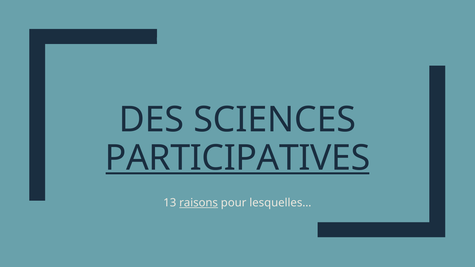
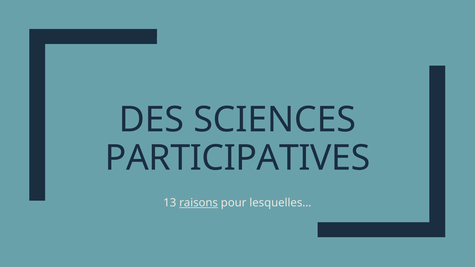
PARTICIPATIVES underline: present -> none (238, 158)
